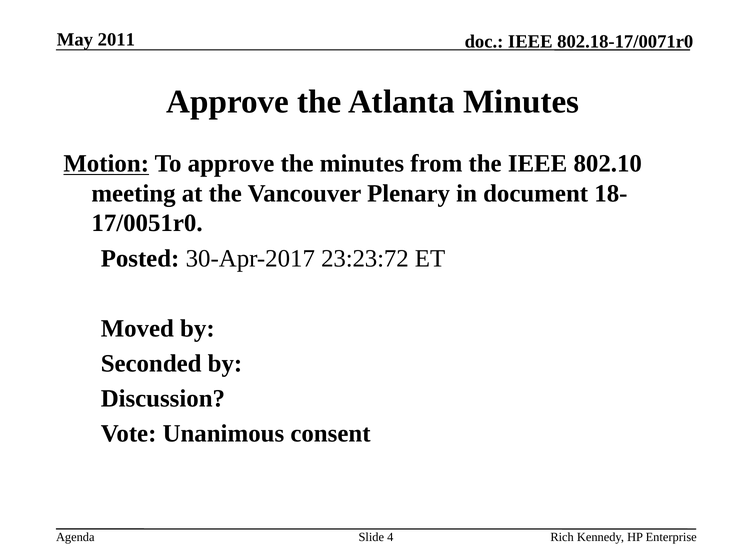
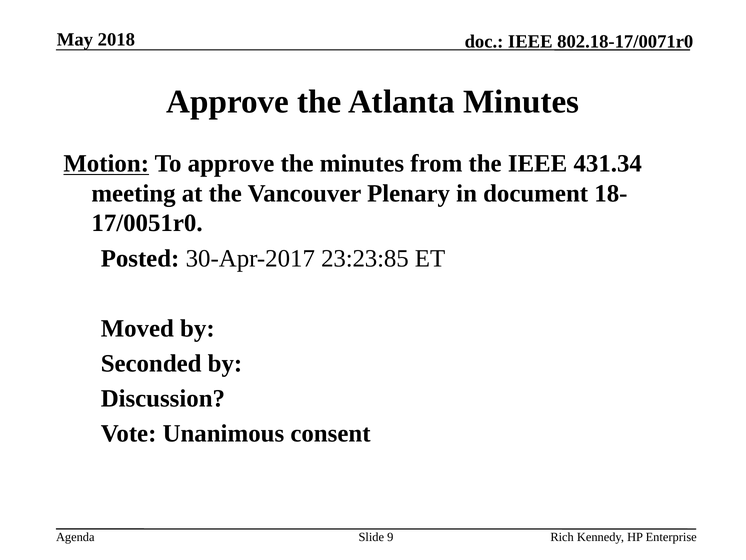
2011: 2011 -> 2018 (116, 40)
802.10: 802.10 -> 431.34 (608, 163)
23:23:72: 23:23:72 -> 23:23:85 (365, 258)
4: 4 -> 9 (390, 537)
